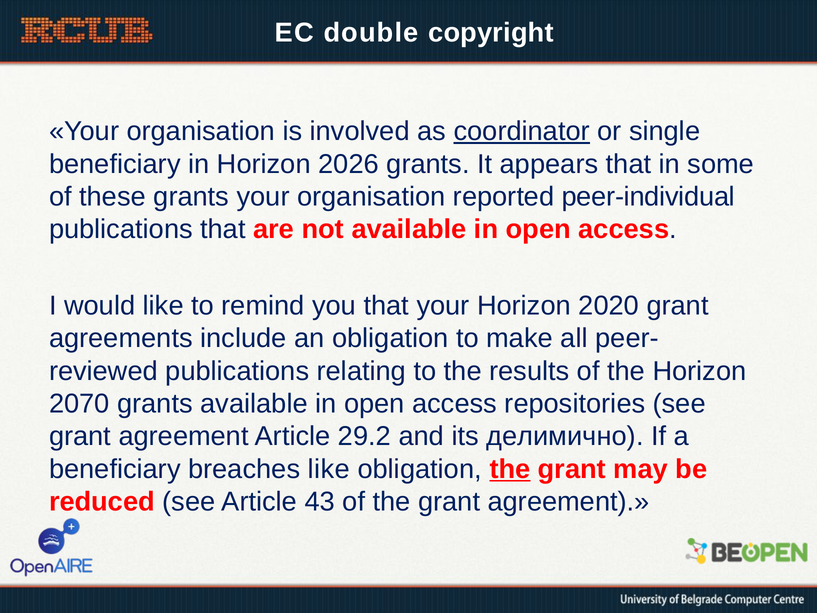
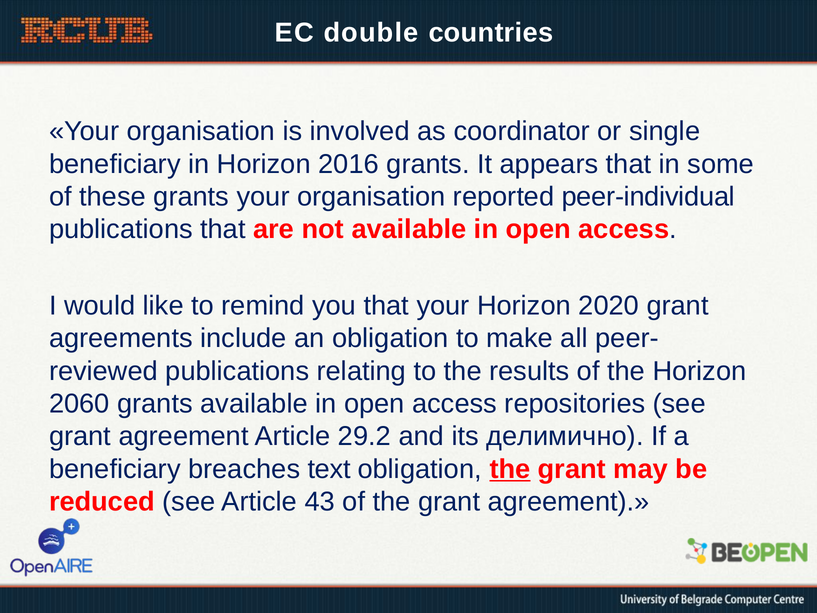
copyright: copyright -> countries (491, 33)
coordinator underline: present -> none (522, 131)
2026: 2026 -> 2016 (349, 164)
2070: 2070 -> 2060 (79, 404)
breaches like: like -> text (329, 469)
